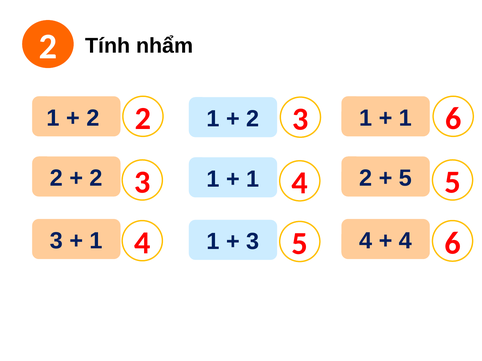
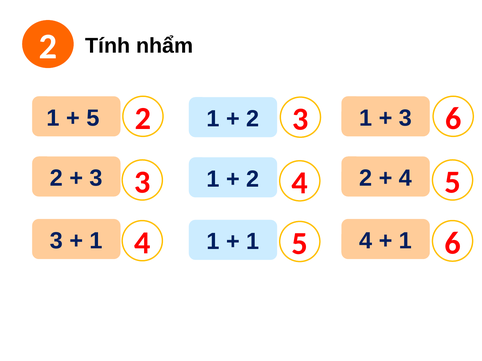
2: 2 -> 5 (93, 118)
1: 1 -> 3 (405, 118)
2: 2 -> 3 (96, 178)
5: 5 -> 4 (405, 178)
1: 1 -> 2 (253, 179)
4: 4 -> 1 (405, 241)
3: 3 -> 1 (253, 242)
